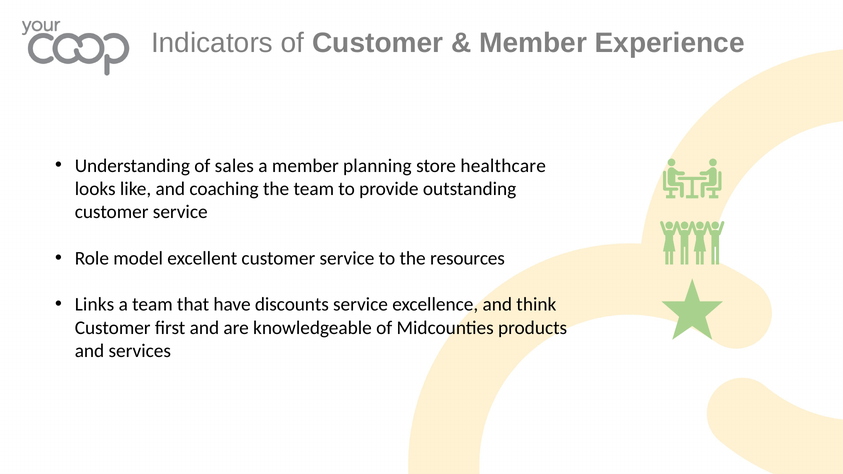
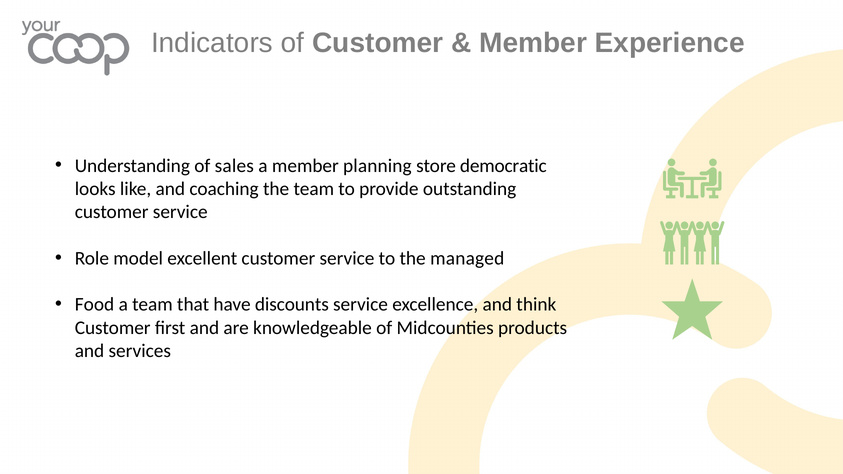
healthcare: healthcare -> democratic (503, 166)
resources: resources -> managed (467, 258)
Links: Links -> Food (95, 305)
